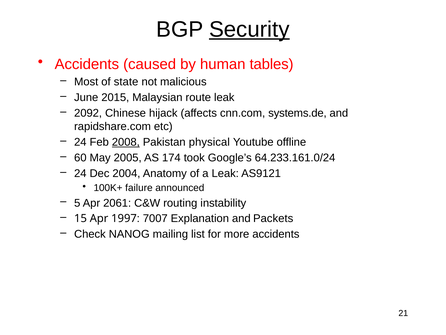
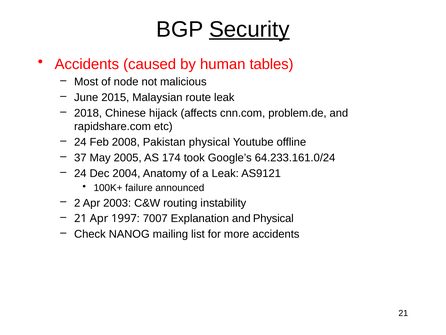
state: state -> node (126, 82)
2092: 2092 -> 2018 (88, 113)
systems.de: systems.de -> problem.de (297, 113)
2008 underline: present -> none (126, 142)
60: 60 -> 37 (80, 158)
5: 5 -> 2 (77, 203)
2061: 2061 -> 2003 (117, 203)
15: 15 -> 21 (81, 218)
and Packets: Packets -> Physical (273, 218)
